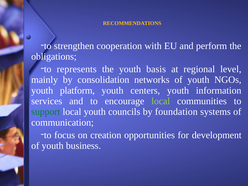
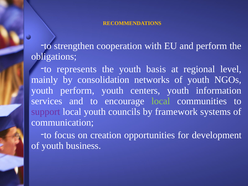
youth platform: platform -> perform (77, 90)
support colour: green -> purple (46, 112)
foundation: foundation -> framework (176, 112)
